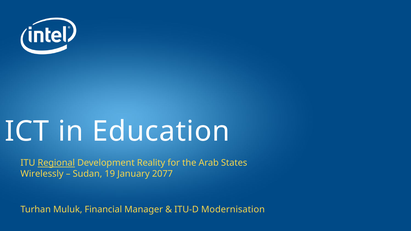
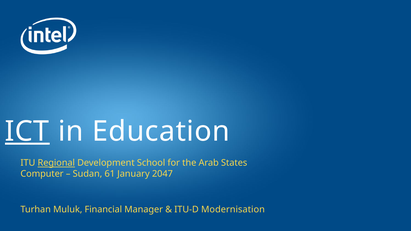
ICT underline: none -> present (27, 132)
Reality: Reality -> School (151, 163)
Wirelessly: Wirelessly -> Computer (42, 174)
19: 19 -> 61 (110, 174)
2077: 2077 -> 2047 (162, 174)
